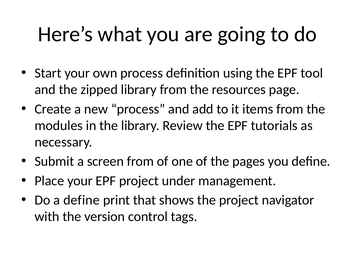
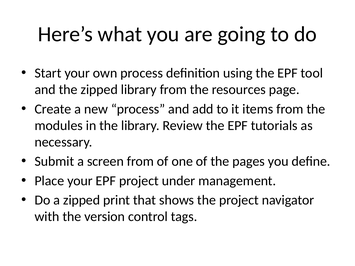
a define: define -> zipped (82, 200)
